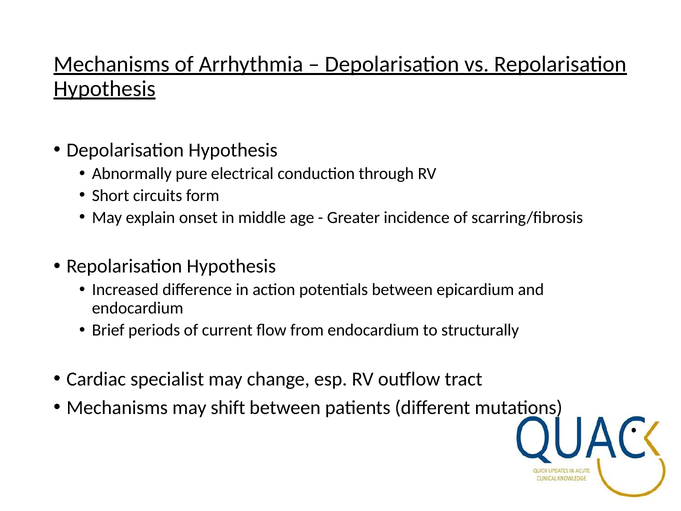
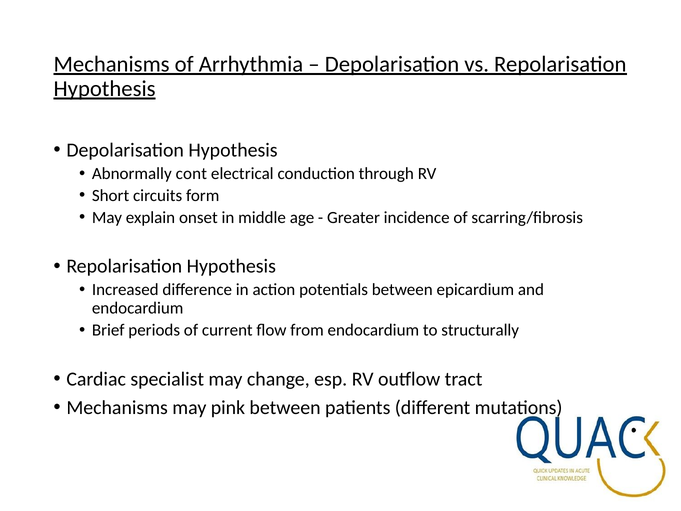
pure: pure -> cont (191, 173)
shift: shift -> pink (228, 407)
